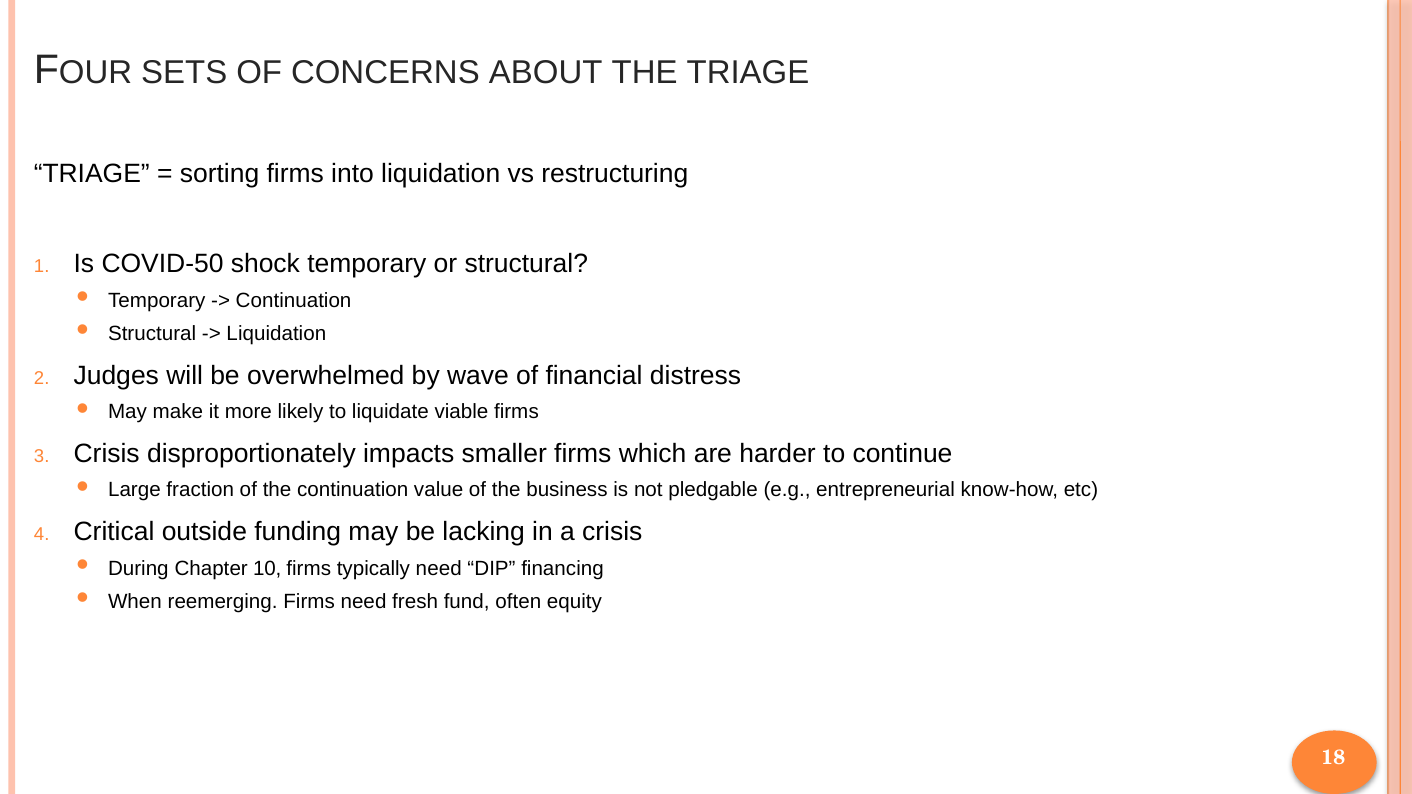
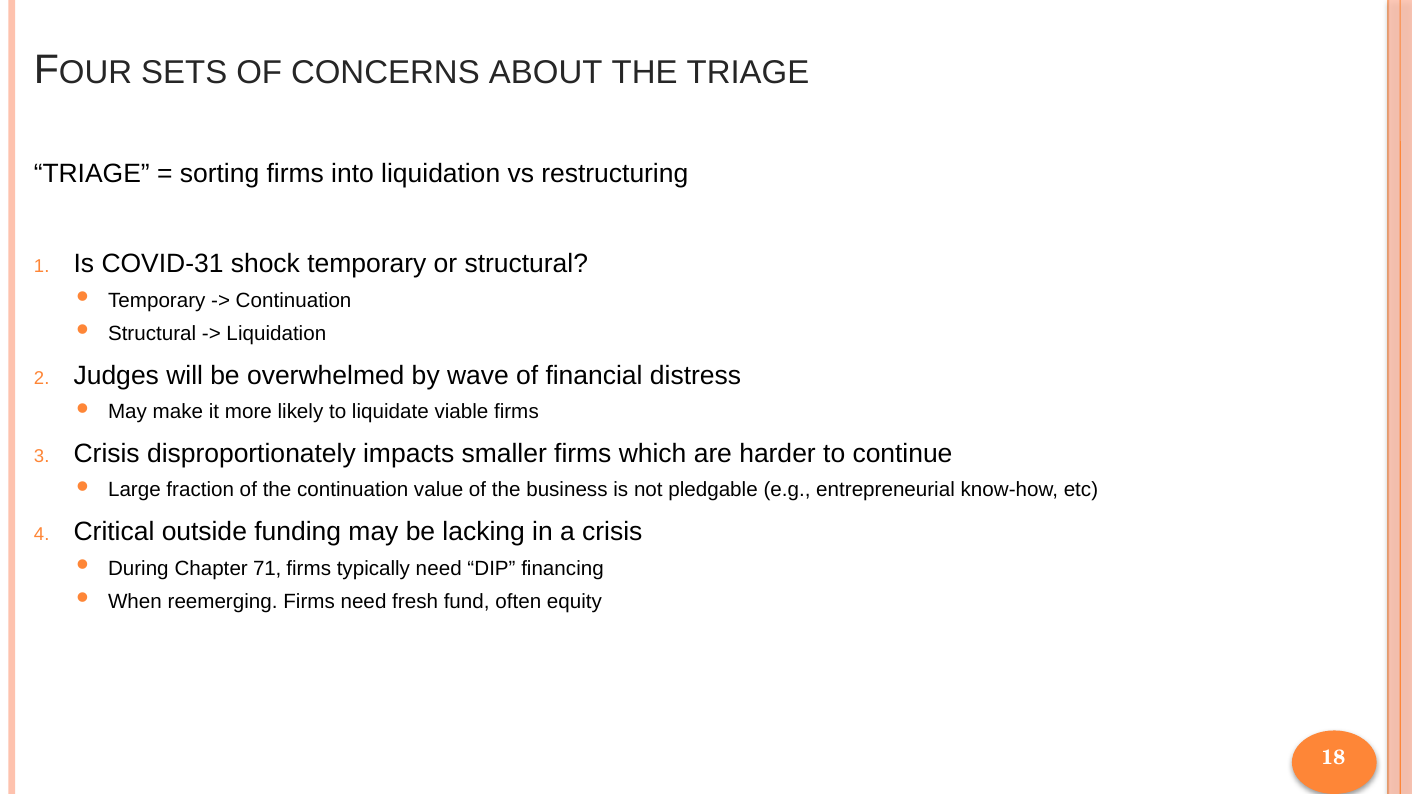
COVID-50: COVID-50 -> COVID-31 (163, 264)
10: 10 -> 71 (267, 568)
